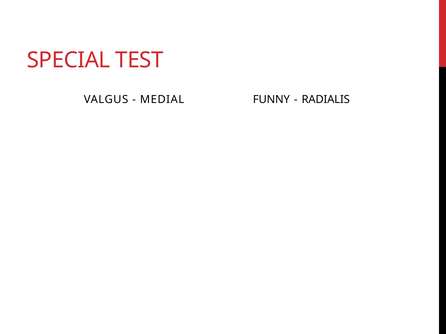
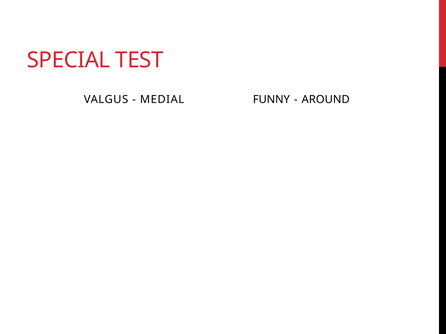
RADIALIS: RADIALIS -> AROUND (326, 100)
